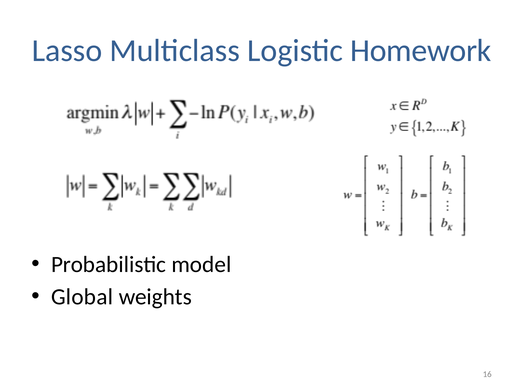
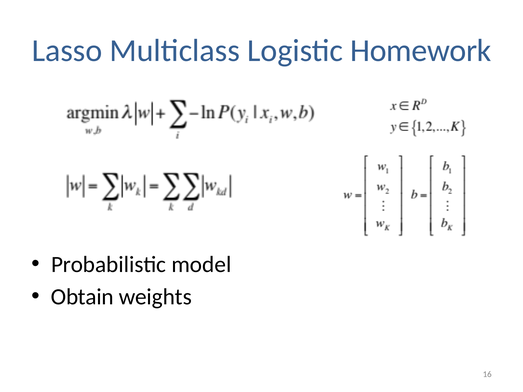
Global: Global -> Obtain (82, 297)
